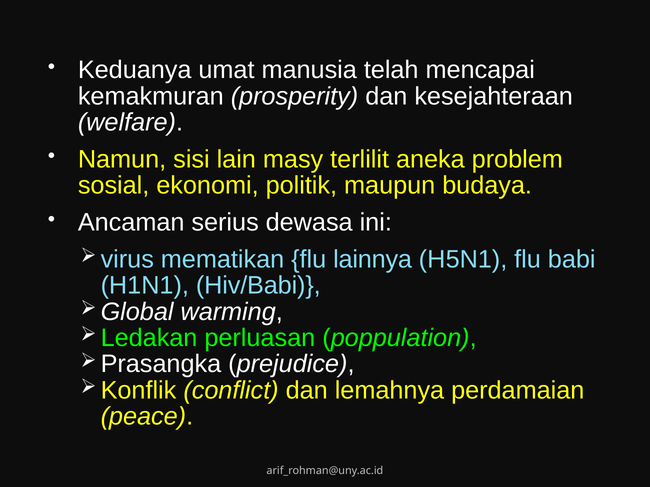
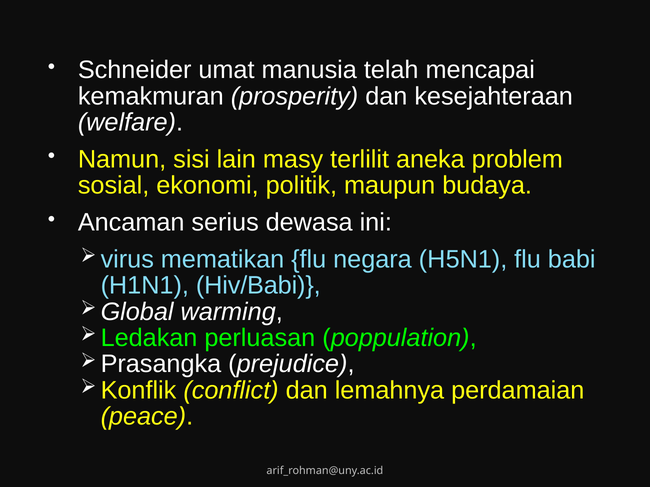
Keduanya: Keduanya -> Schneider (135, 70)
lainnya: lainnya -> negara (372, 260)
